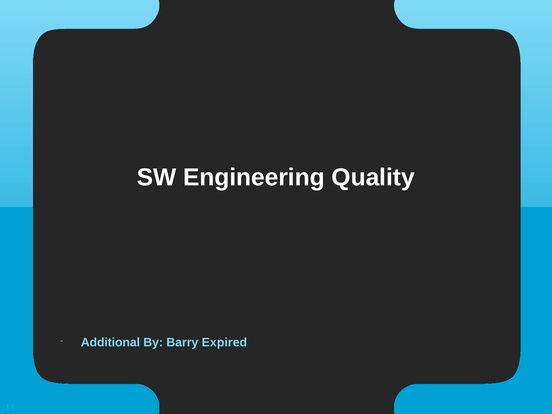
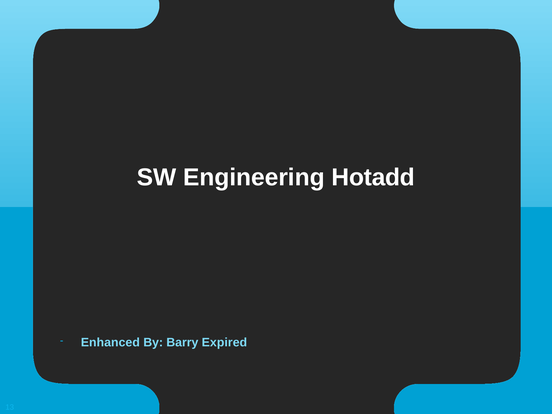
Quality: Quality -> Hotadd (373, 177)
Additional: Additional -> Enhanced (110, 342)
